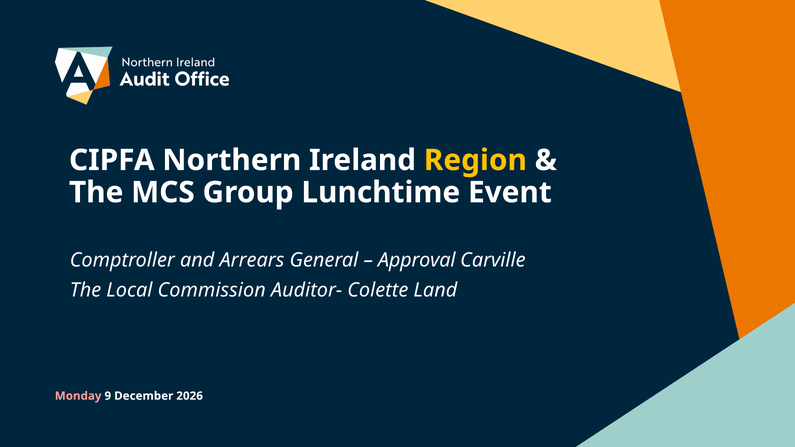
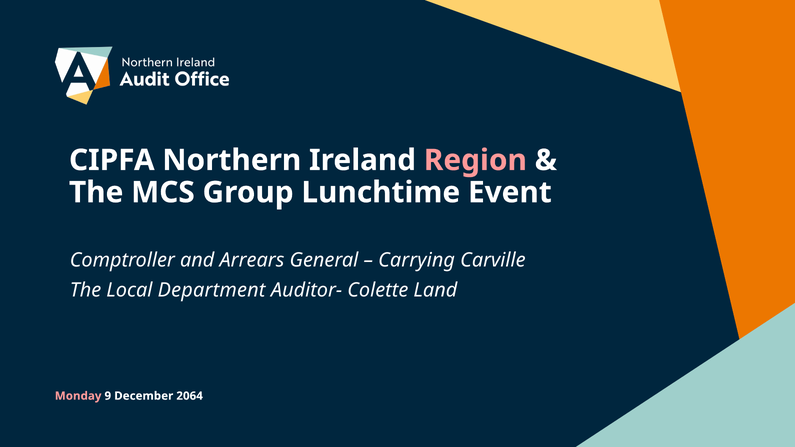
Region colour: yellow -> pink (475, 160)
Approval: Approval -> Carrying (417, 260)
Commission: Commission -> Department (212, 290)
2026: 2026 -> 2064 (190, 396)
